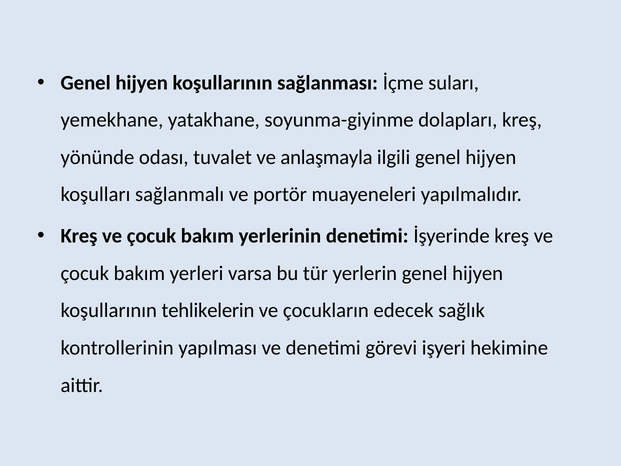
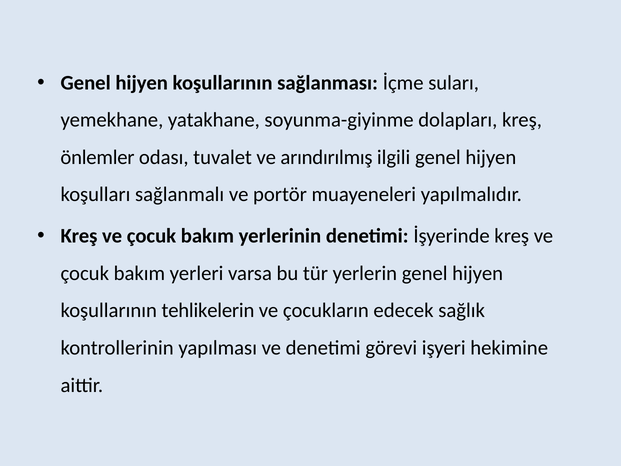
yönünde: yönünde -> önlemler (98, 157)
anlaşmayla: anlaşmayla -> arındırılmış (327, 157)
